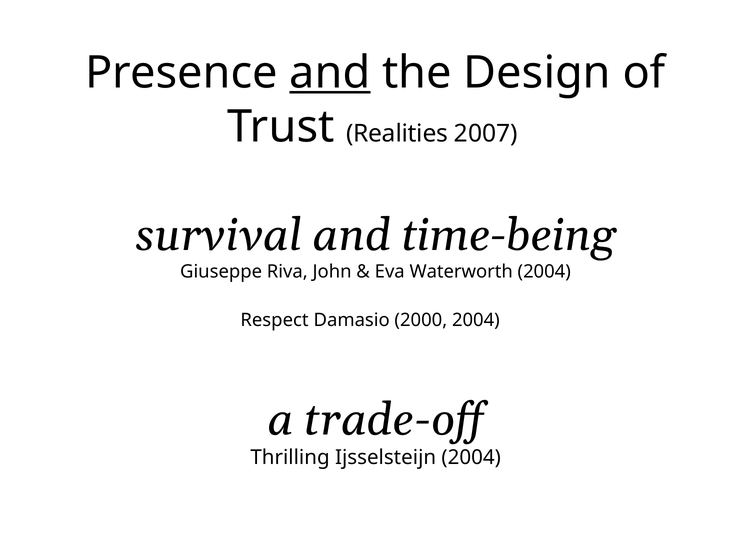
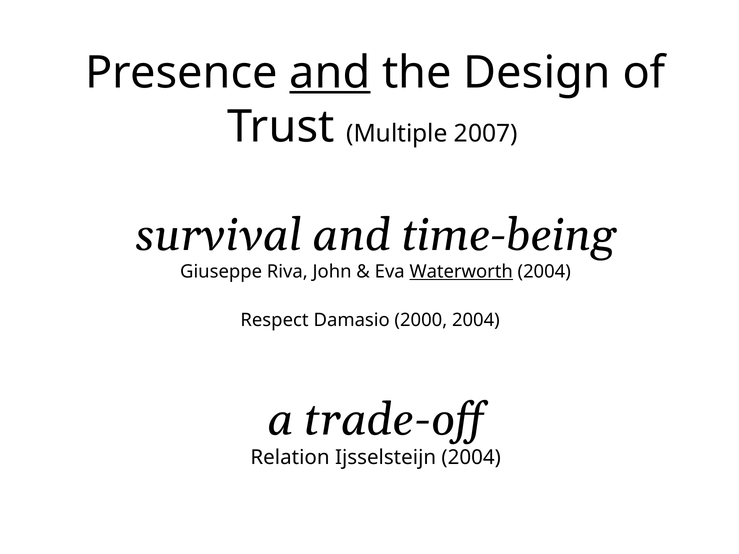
Realities: Realities -> Multiple (397, 134)
Waterworth underline: none -> present (461, 272)
Thrilling: Thrilling -> Relation (290, 458)
